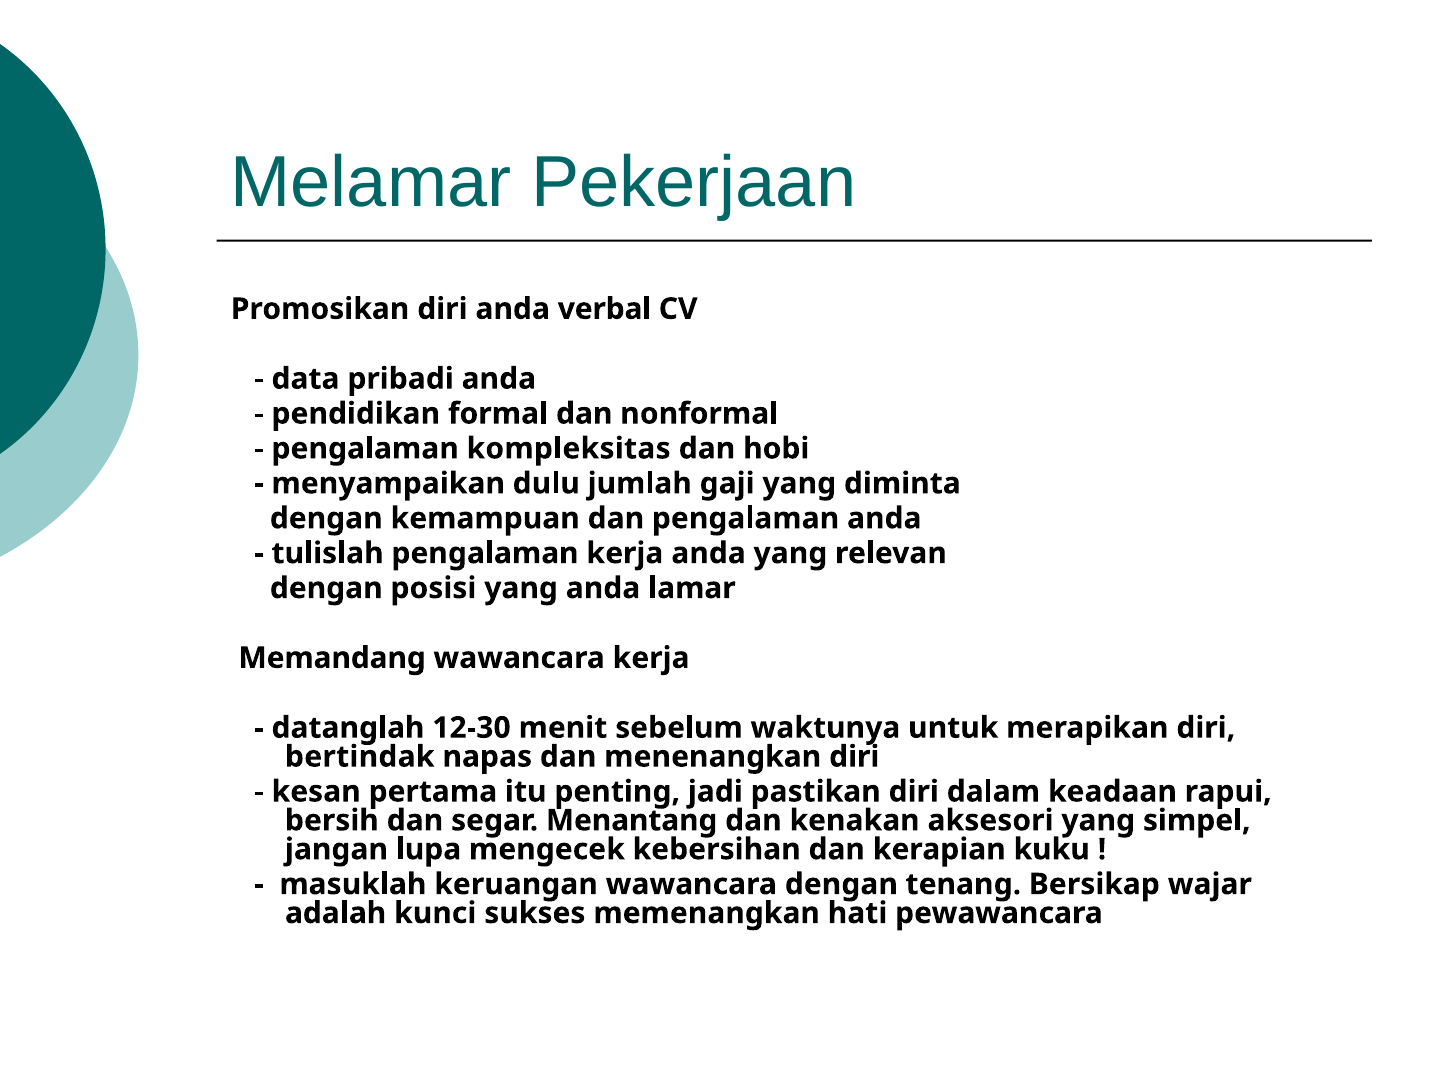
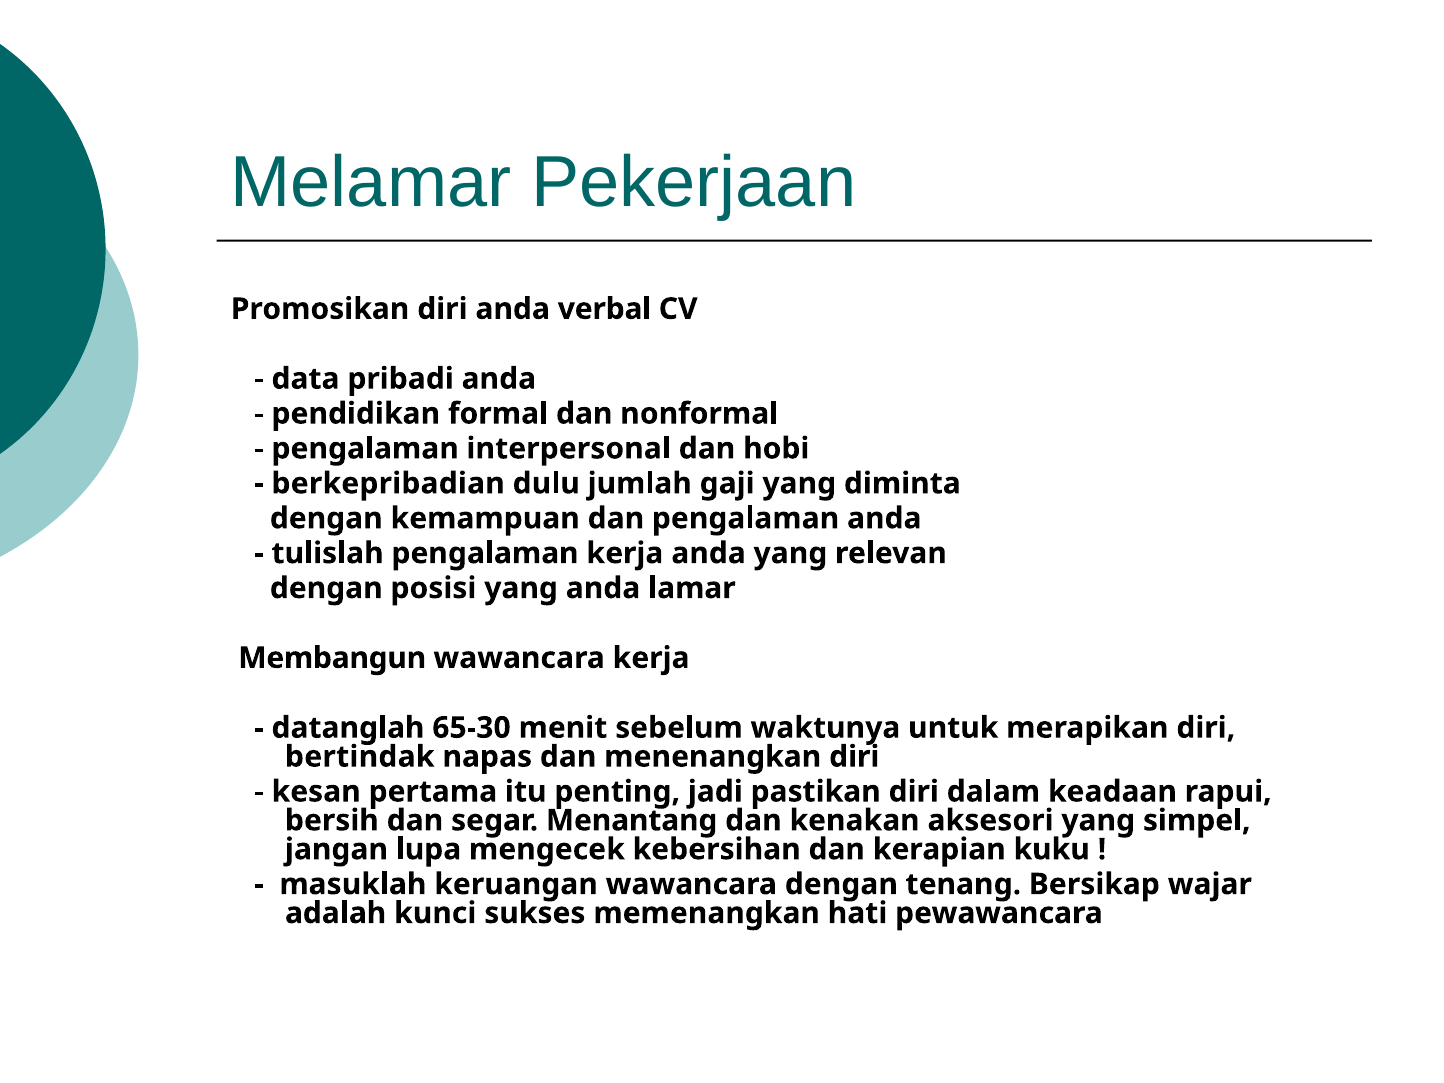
kompleksitas: kompleksitas -> interpersonal (569, 449)
menyampaikan: menyampaikan -> berkepribadian (388, 483)
Memandang: Memandang -> Membangun (332, 658)
12-30: 12-30 -> 65-30 (472, 728)
